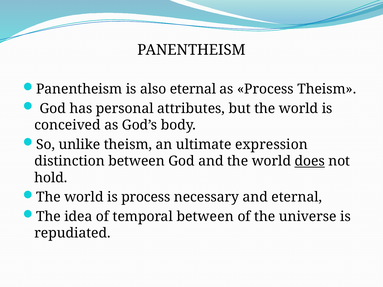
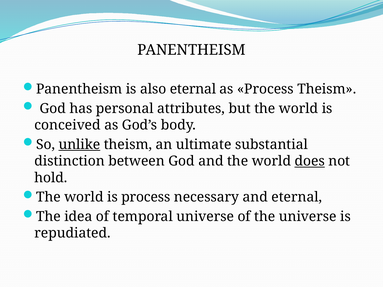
unlike underline: none -> present (79, 145)
expression: expression -> substantial (272, 145)
temporal between: between -> universe (205, 217)
